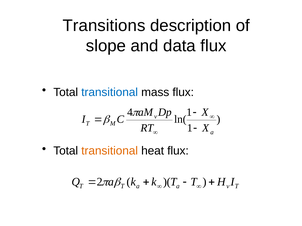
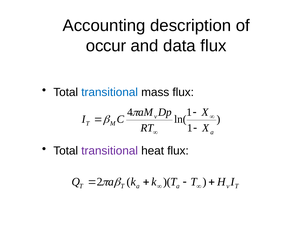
Transitions: Transitions -> Accounting (104, 26)
slope: slope -> occur (106, 46)
transitional colour: orange -> purple (110, 151)
